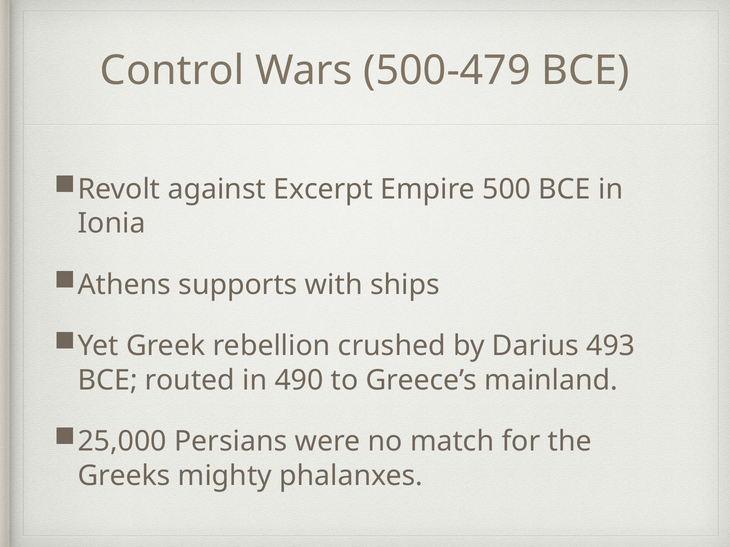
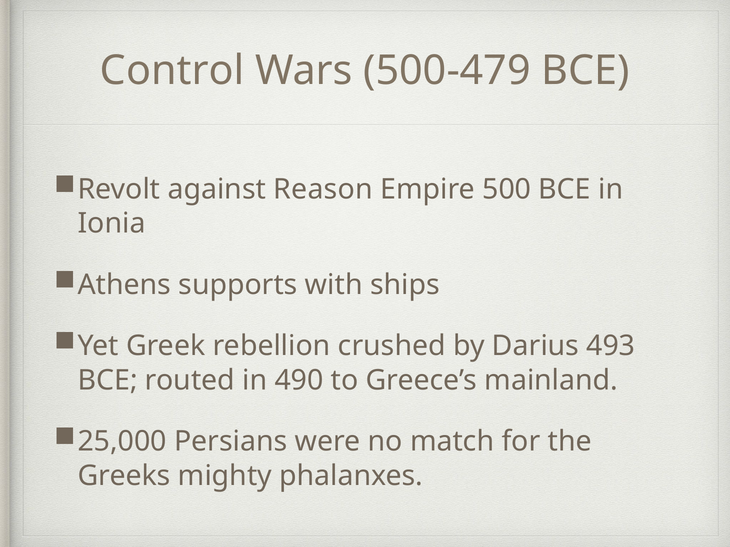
Excerpt: Excerpt -> Reason (323, 189)
